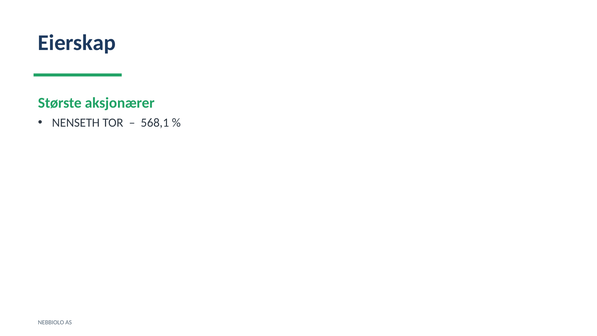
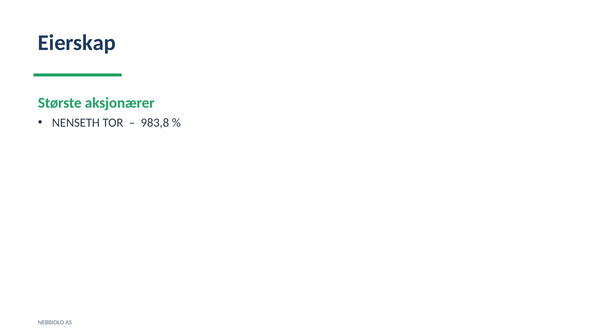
568,1: 568,1 -> 983,8 (155, 123)
